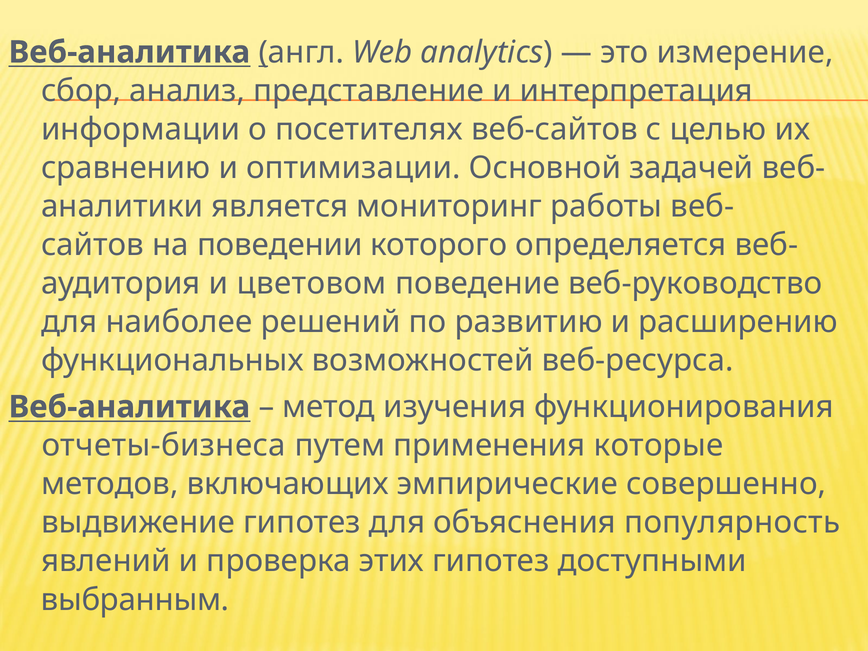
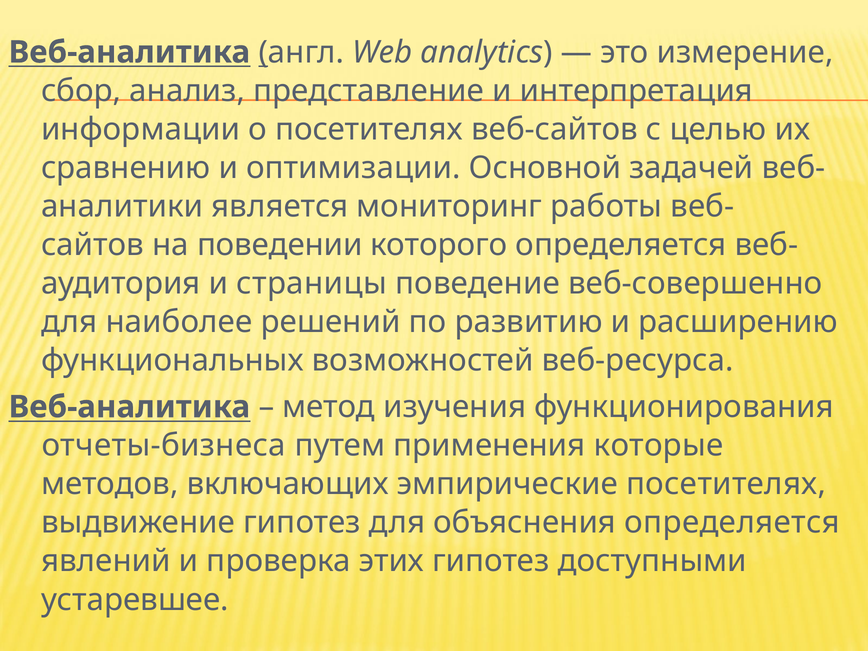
цветовом: цветовом -> страницы (312, 284)
веб-руководство: веб-руководство -> веб-совершенно (695, 284)
эмпирические совершенно: совершенно -> посетителях (726, 484)
объяснения популярность: популярность -> определяется (732, 523)
выбранным: выбранным -> устаревшее (135, 600)
